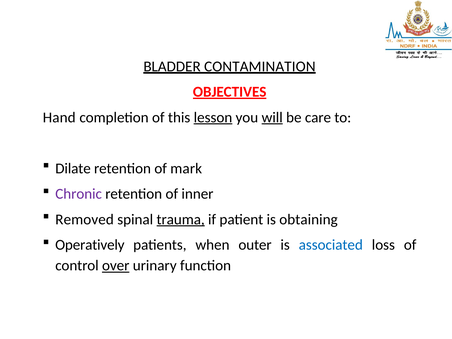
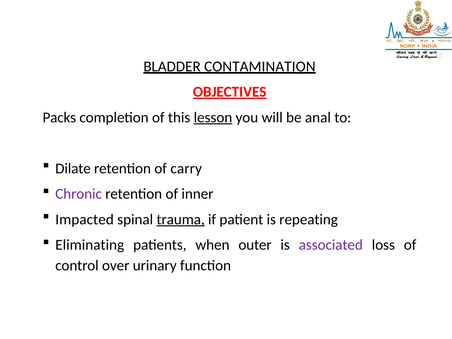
Hand: Hand -> Packs (59, 117)
will underline: present -> none (272, 117)
care: care -> anal (318, 117)
mark: mark -> carry (186, 168)
Removed: Removed -> Impacted (85, 219)
obtaining: obtaining -> repeating (309, 219)
Operatively: Operatively -> Eliminating (90, 245)
associated colour: blue -> purple (331, 245)
over underline: present -> none (116, 266)
